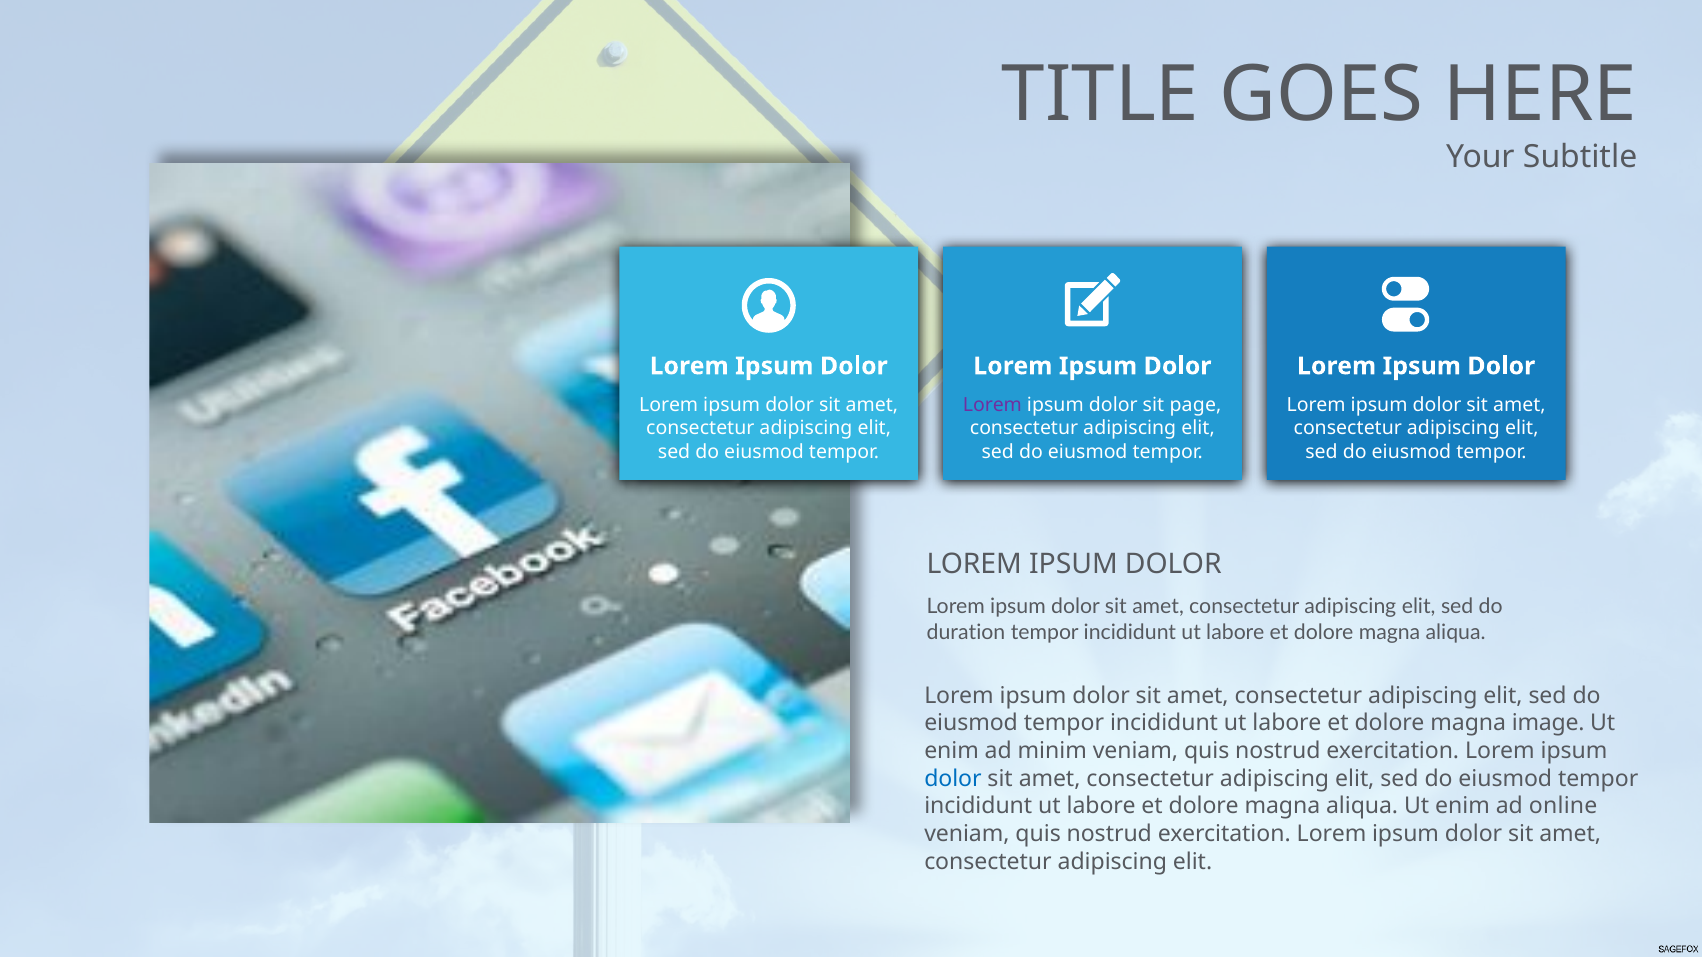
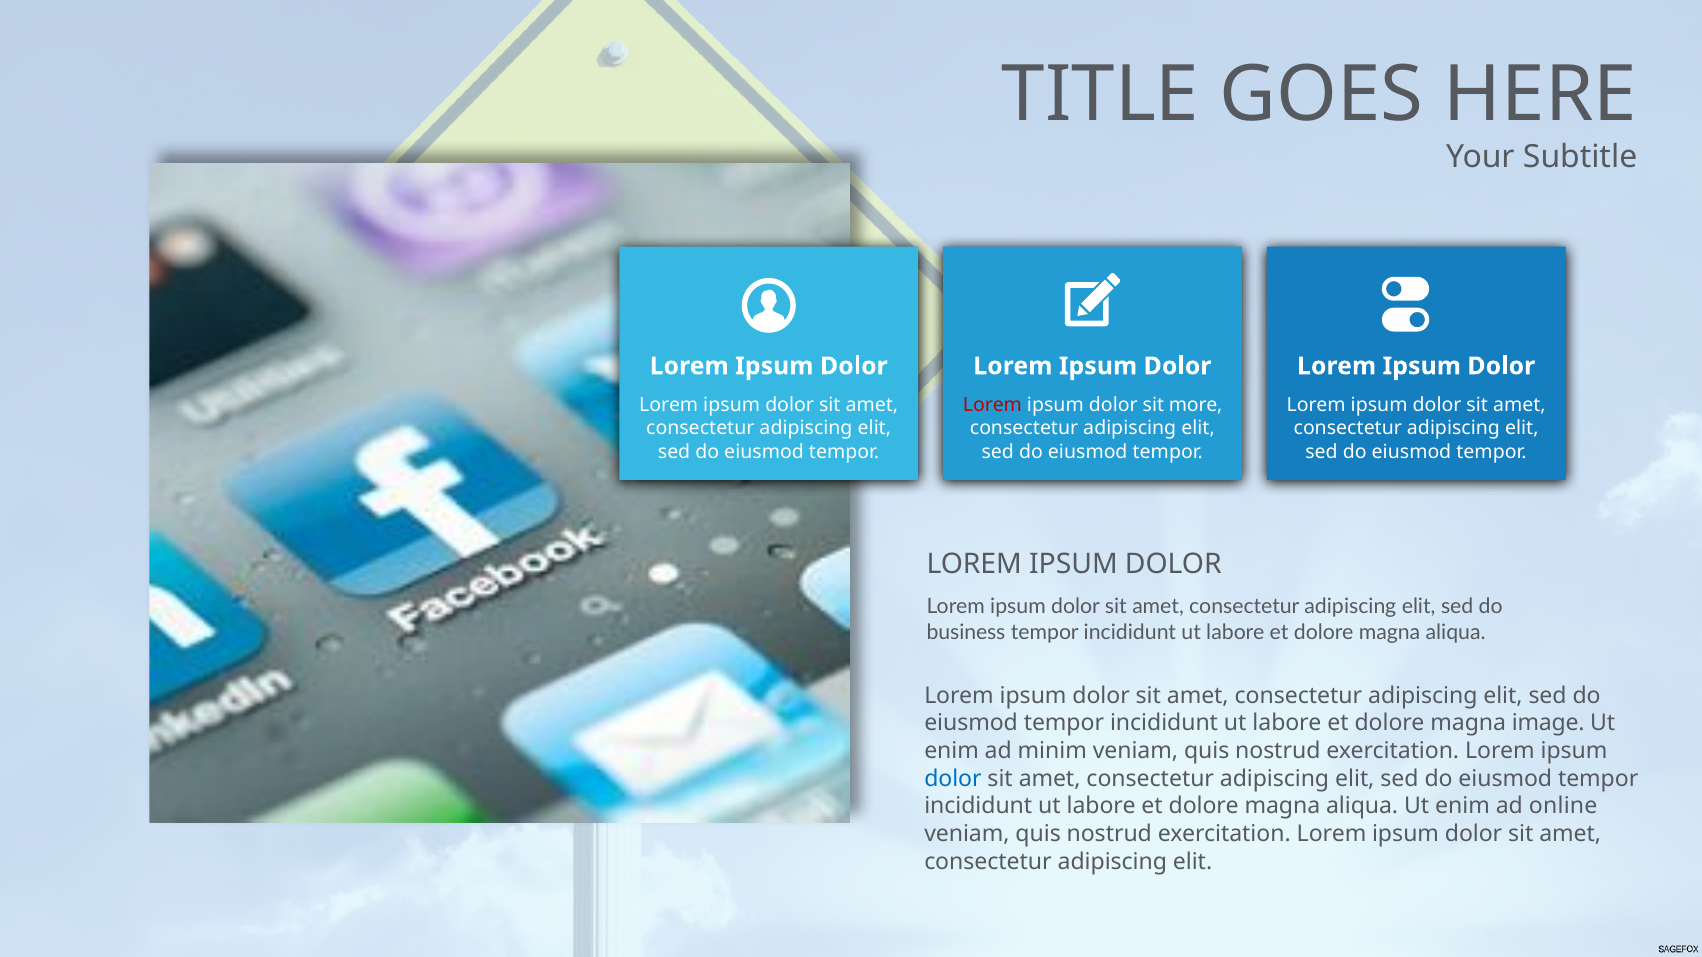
Lorem colour: purple -> red (992, 405)
page: page -> more (1196, 405)
duration: duration -> business (966, 632)
